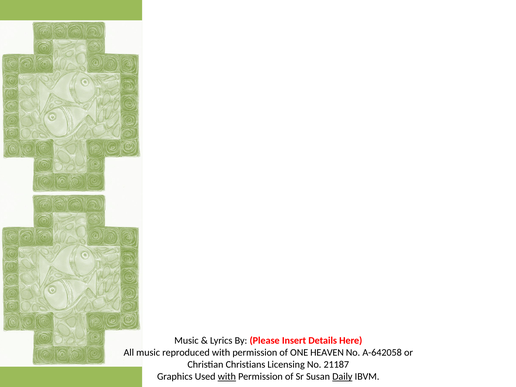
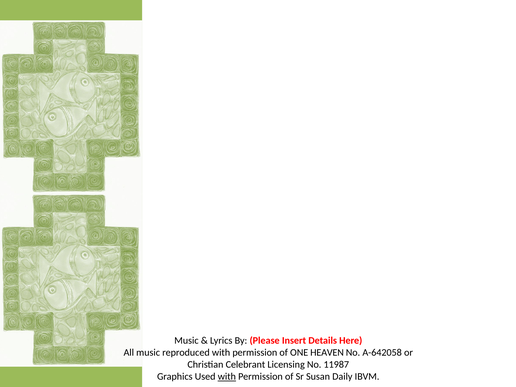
Christians: Christians -> Celebrant (245, 365)
21187: 21187 -> 11987 (336, 365)
Daily underline: present -> none (342, 377)
